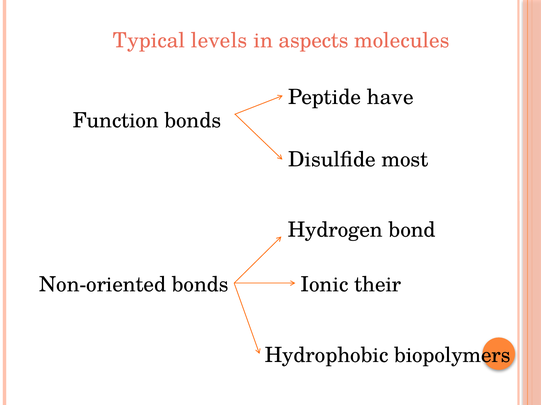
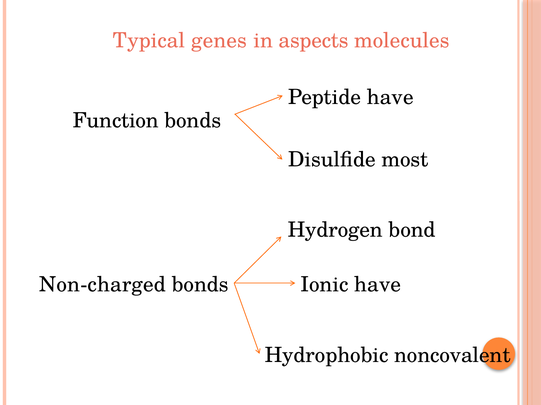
levels: levels -> genes (219, 41)
Non-oriented: Non-oriented -> Non-charged (103, 285)
Ionic their: their -> have (378, 285)
biopolymers: biopolymers -> noncovalent (452, 356)
